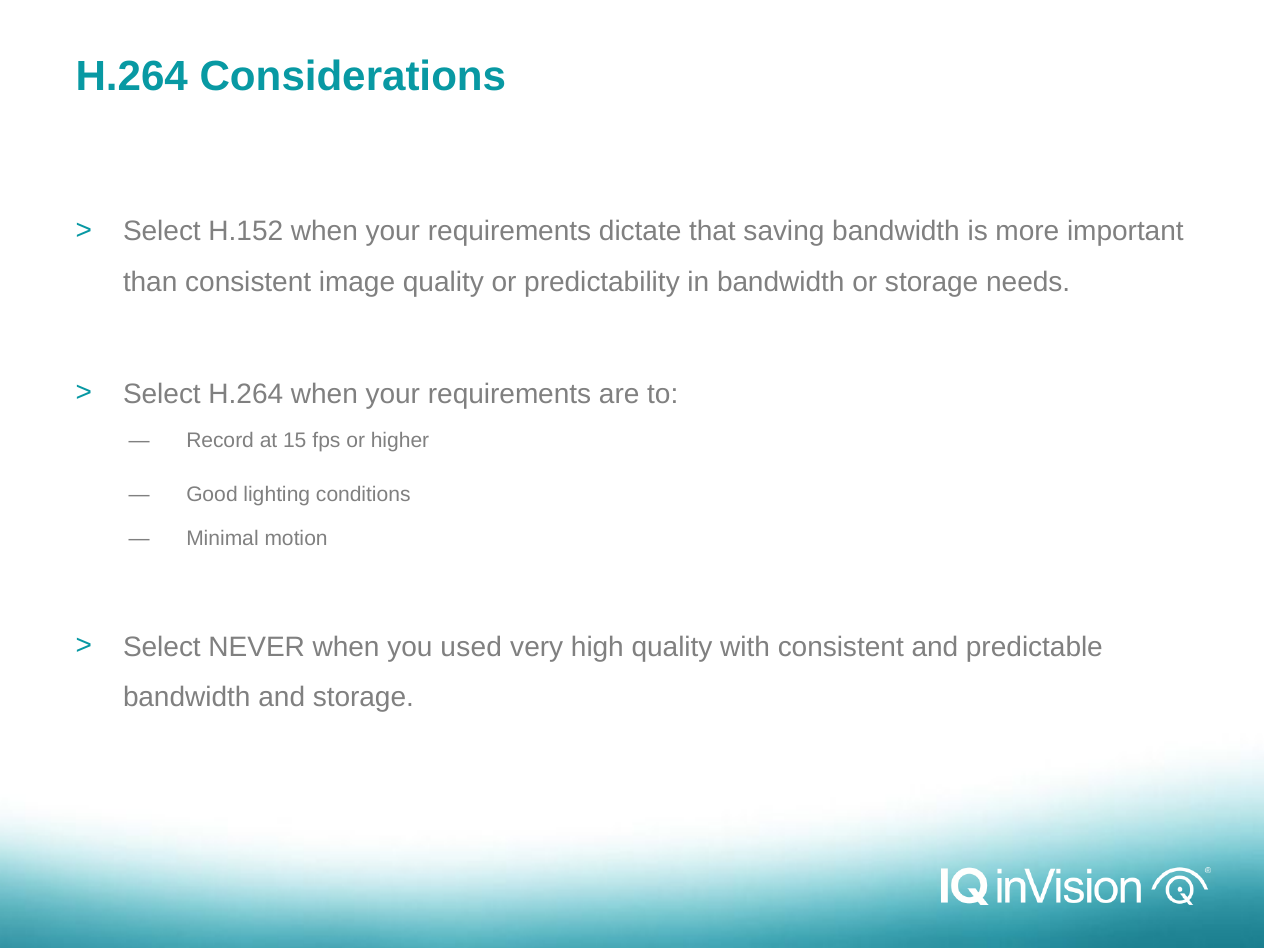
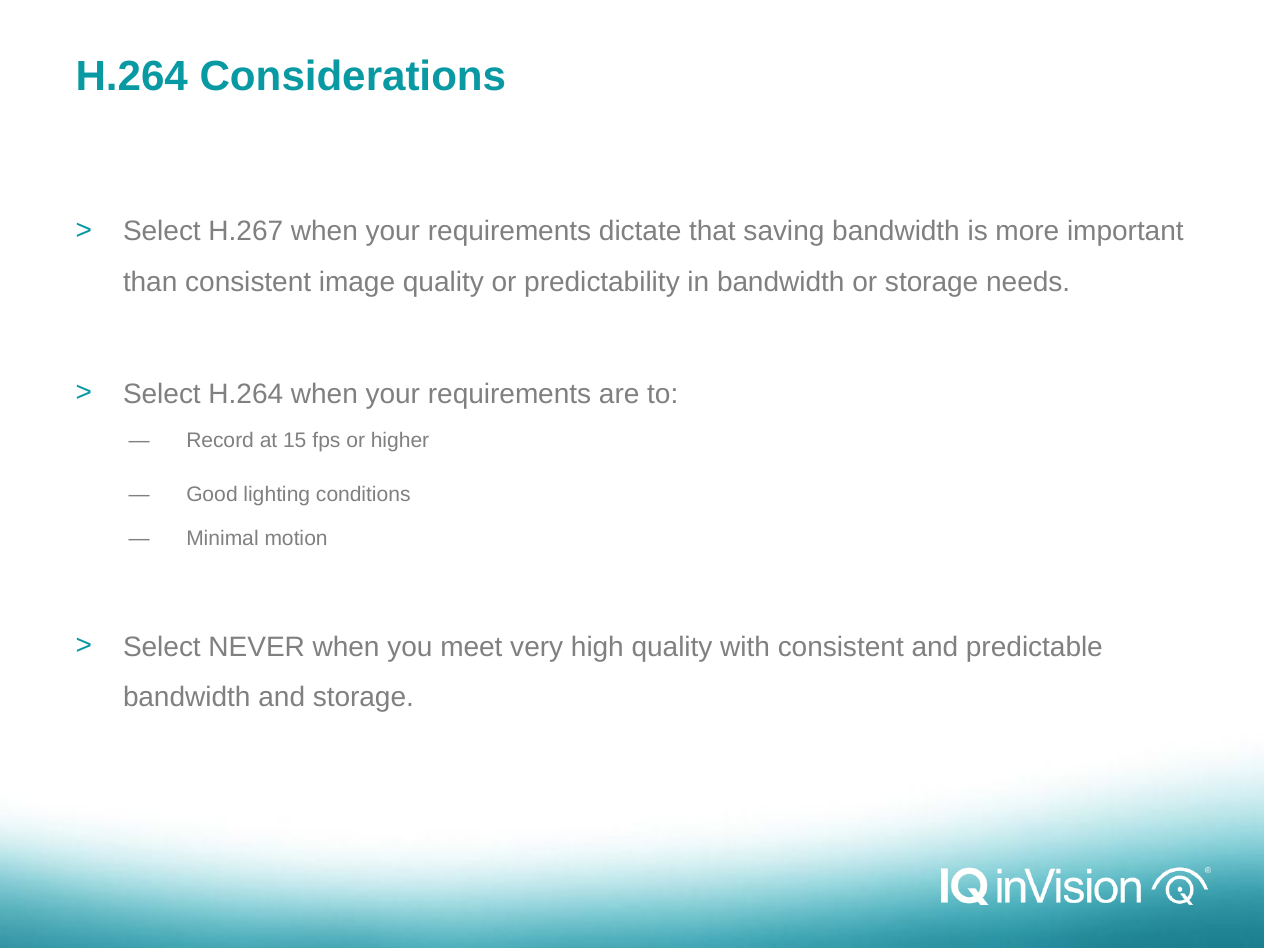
H.152: H.152 -> H.267 (246, 231)
used: used -> meet (471, 647)
